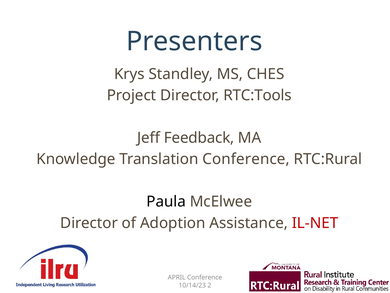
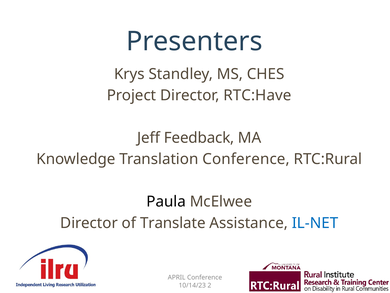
RTC:Tools: RTC:Tools -> RTC:Have (257, 95)
Adoption: Adoption -> Translate (173, 223)
IL-NET colour: red -> blue (315, 223)
